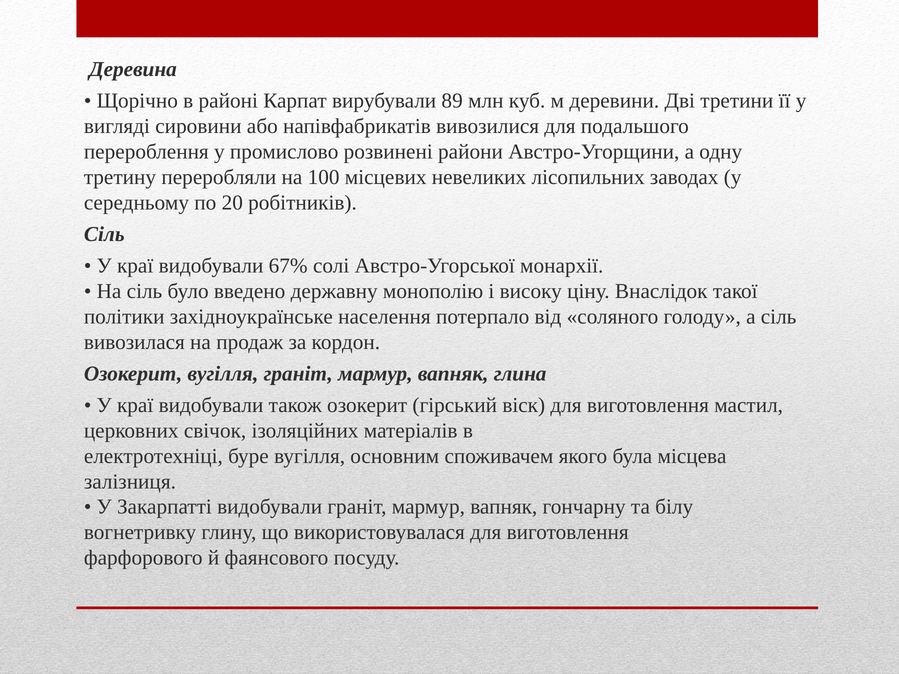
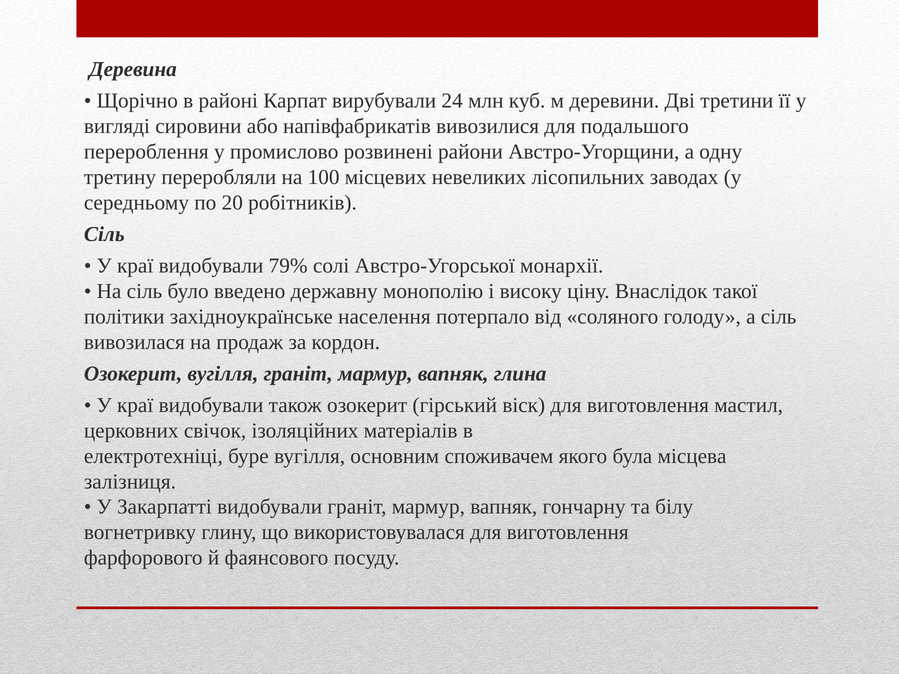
89: 89 -> 24 (452, 101)
67%: 67% -> 79% (288, 266)
